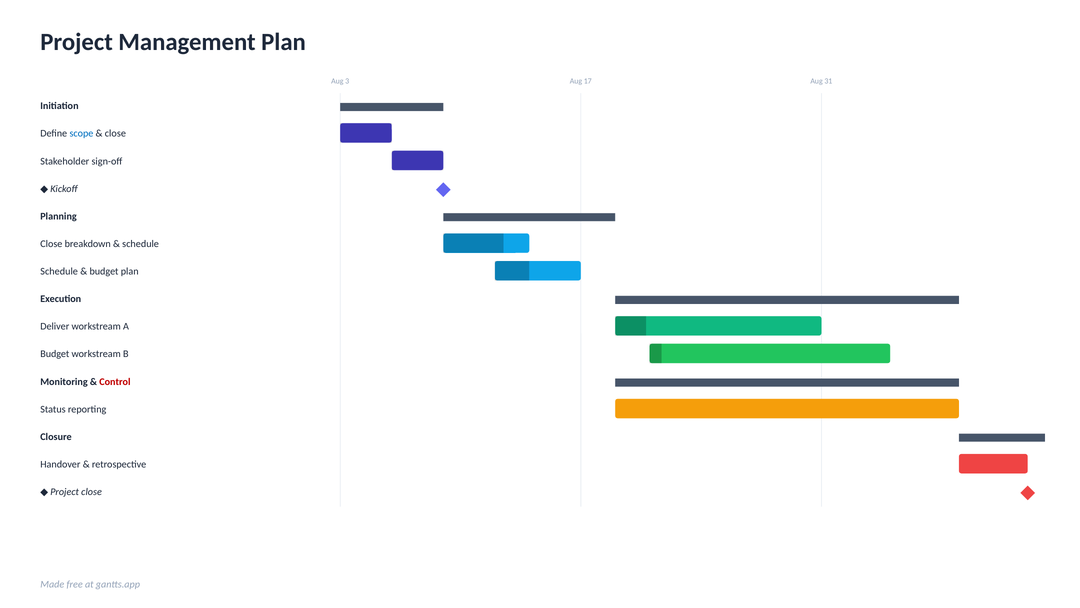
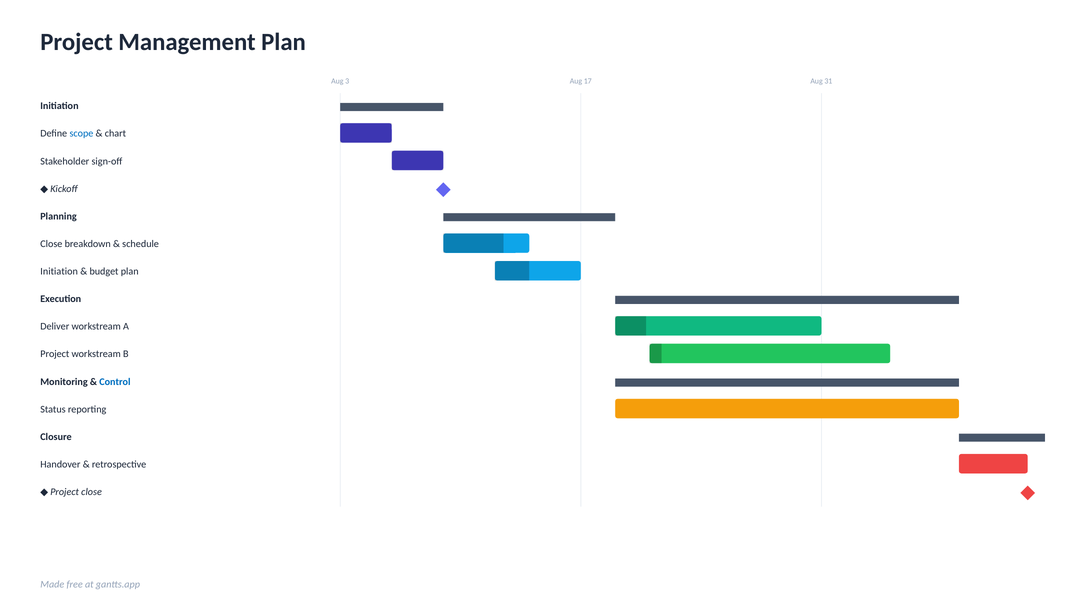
close: close -> chart (115, 134)
Schedule: Schedule -> Initiation (59, 271)
Budget: Budget -> Project (55, 354)
Control colour: red -> blue (115, 381)
